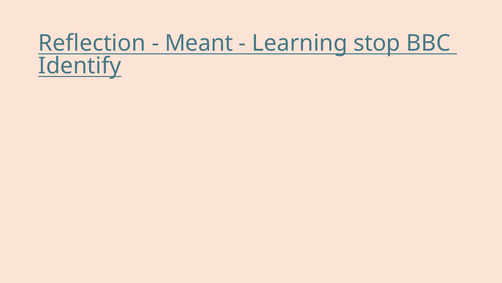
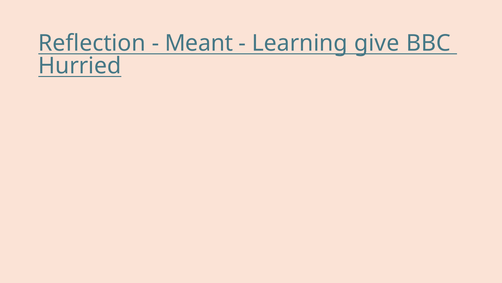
stop: stop -> give (377, 43)
Identify: Identify -> Hurried (80, 66)
